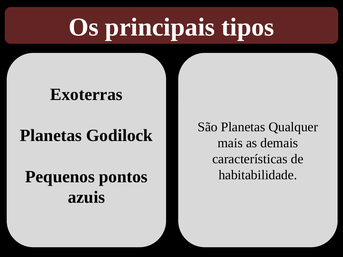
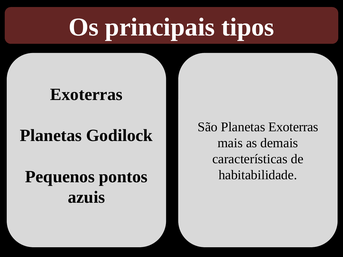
Planetas Qualquer: Qualquer -> Exoterras (293, 127)
